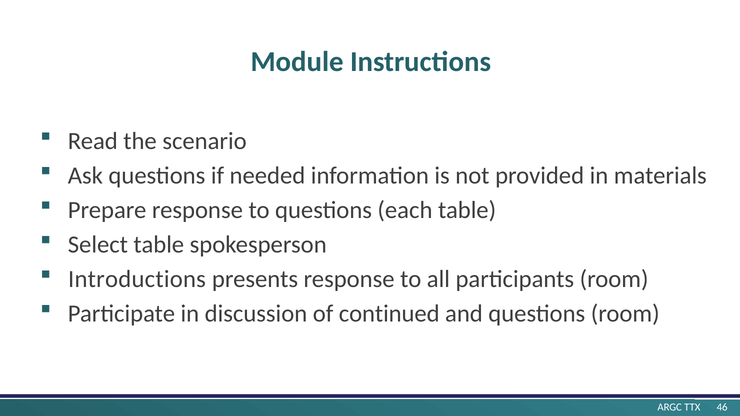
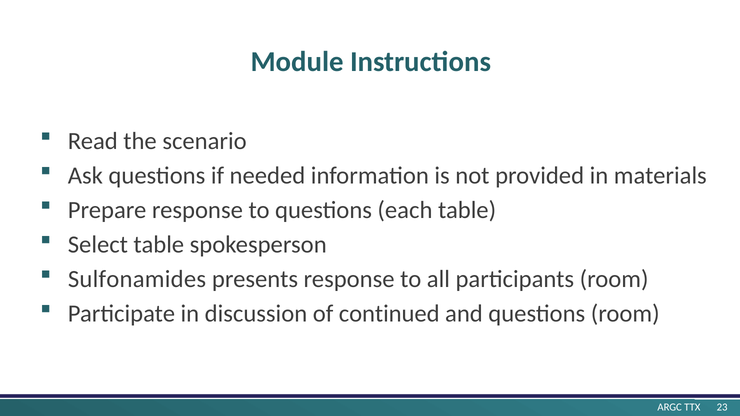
Introductions: Introductions -> Sulfonamides (137, 279)
46: 46 -> 23 (722, 407)
